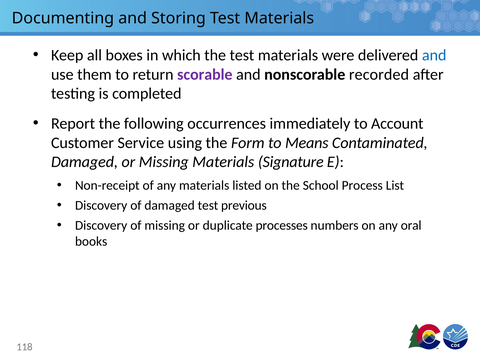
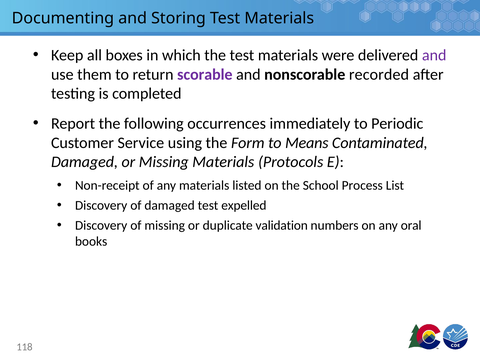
and colour: blue -> purple (434, 55)
Account: Account -> Periodic (397, 124)
Signature: Signature -> Protocols (291, 162)
previous: previous -> expelled (244, 205)
processes: processes -> validation (282, 225)
